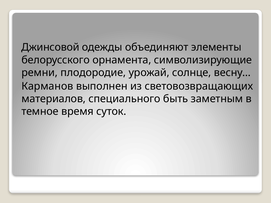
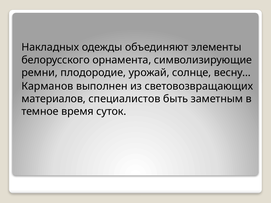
Джинсовой: Джинсовой -> Накладных (50, 47)
специального: специального -> специалистов (124, 99)
